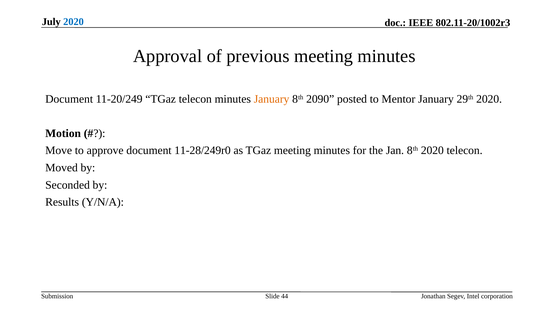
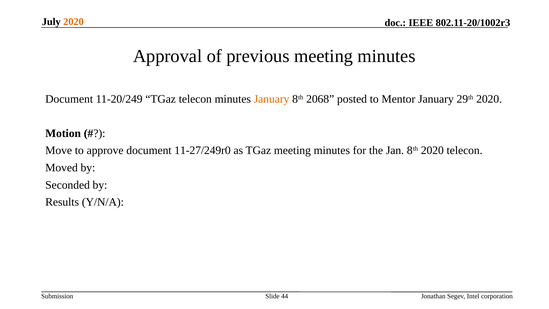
2020 colour: blue -> orange (74, 22)
2090: 2090 -> 2068 (320, 99)
11-28/249r0: 11-28/249r0 -> 11-27/249r0 (203, 150)
